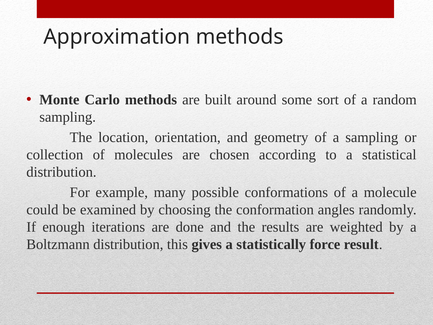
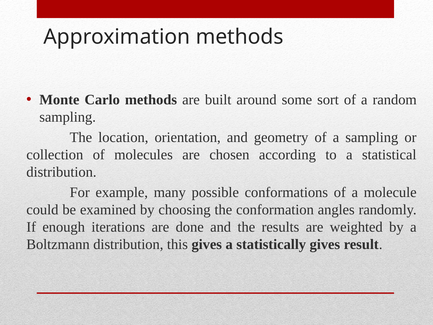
statistically force: force -> gives (325, 244)
